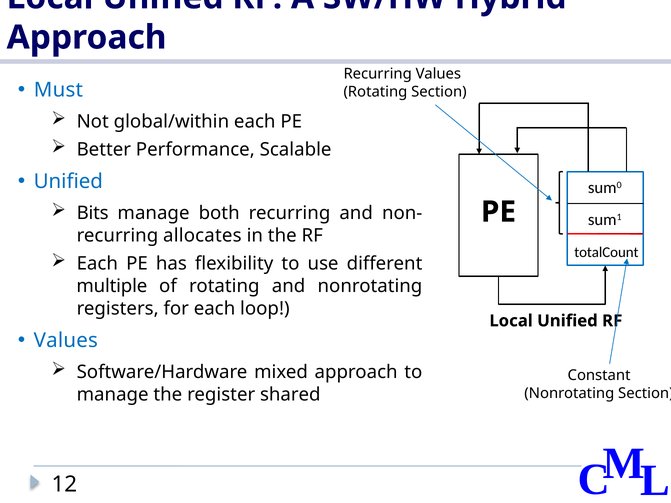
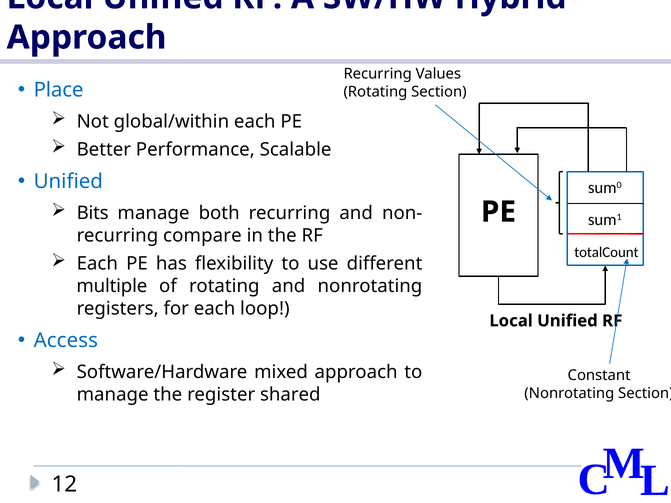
Must: Must -> Place (59, 90)
allocates: allocates -> compare (202, 236)
Values: Values -> Access (66, 341)
